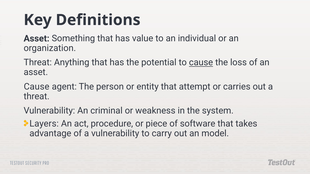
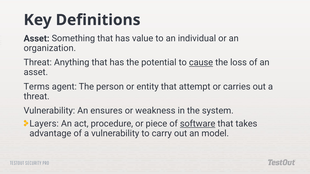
Cause: Cause -> Terms (37, 87)
criminal: criminal -> ensures (106, 111)
software underline: none -> present (198, 124)
